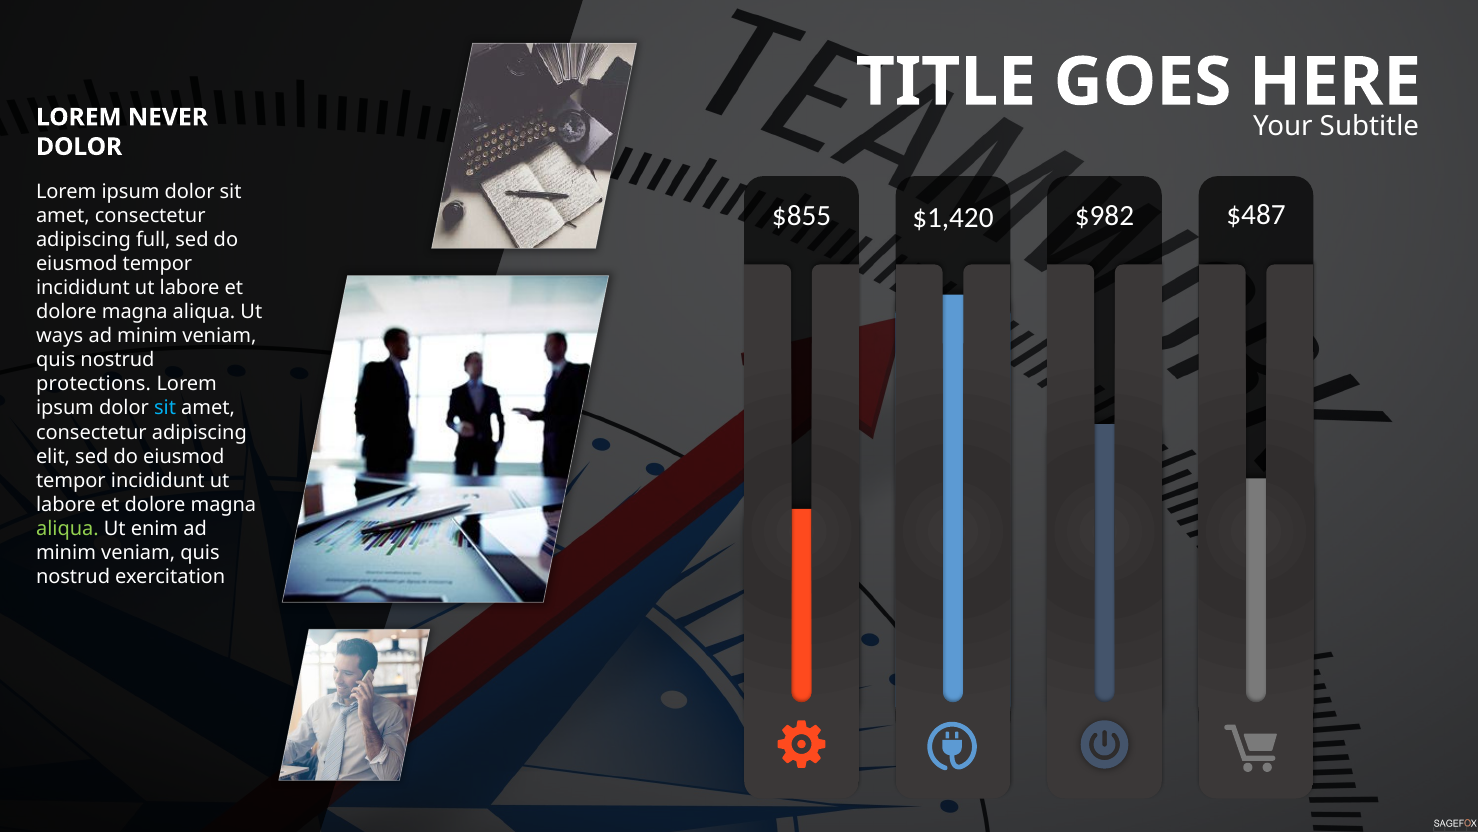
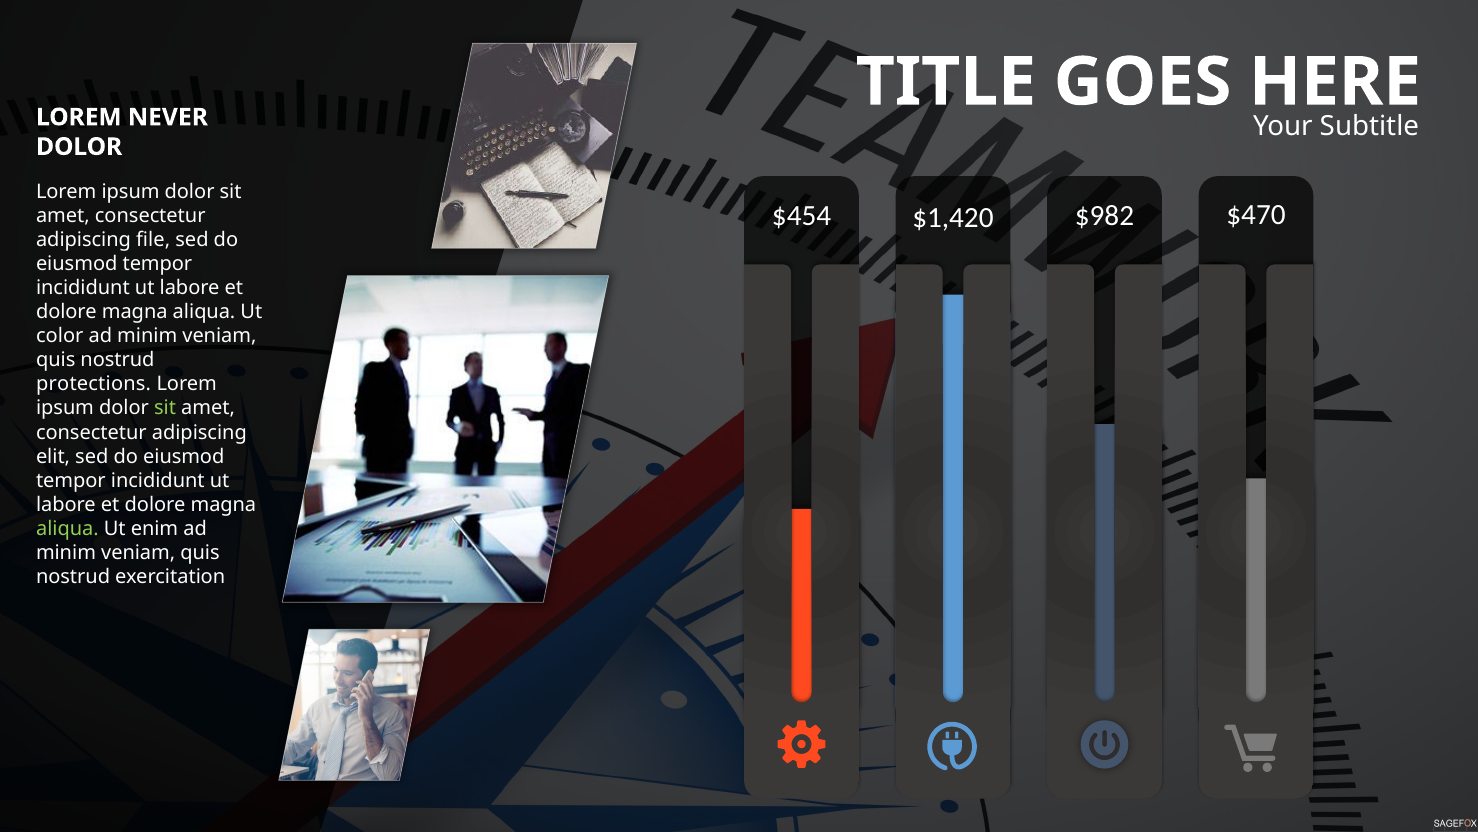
$855: $855 -> $454 (802, 216)
$487: $487 -> $470 (1256, 215)
full: full -> file (153, 240)
ways: ways -> color (60, 336)
sit colour: light blue -> light green (165, 408)
